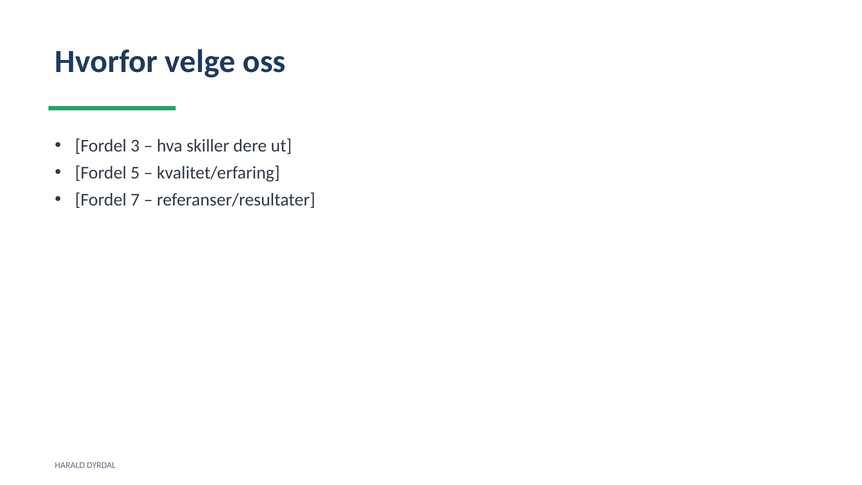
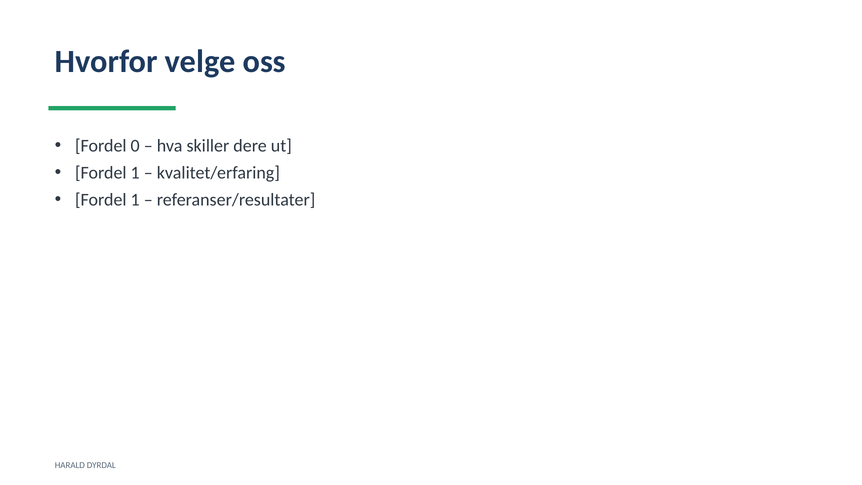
3: 3 -> 0 (135, 146)
5: 5 -> 1 (135, 173)
7: 7 -> 1 (135, 200)
